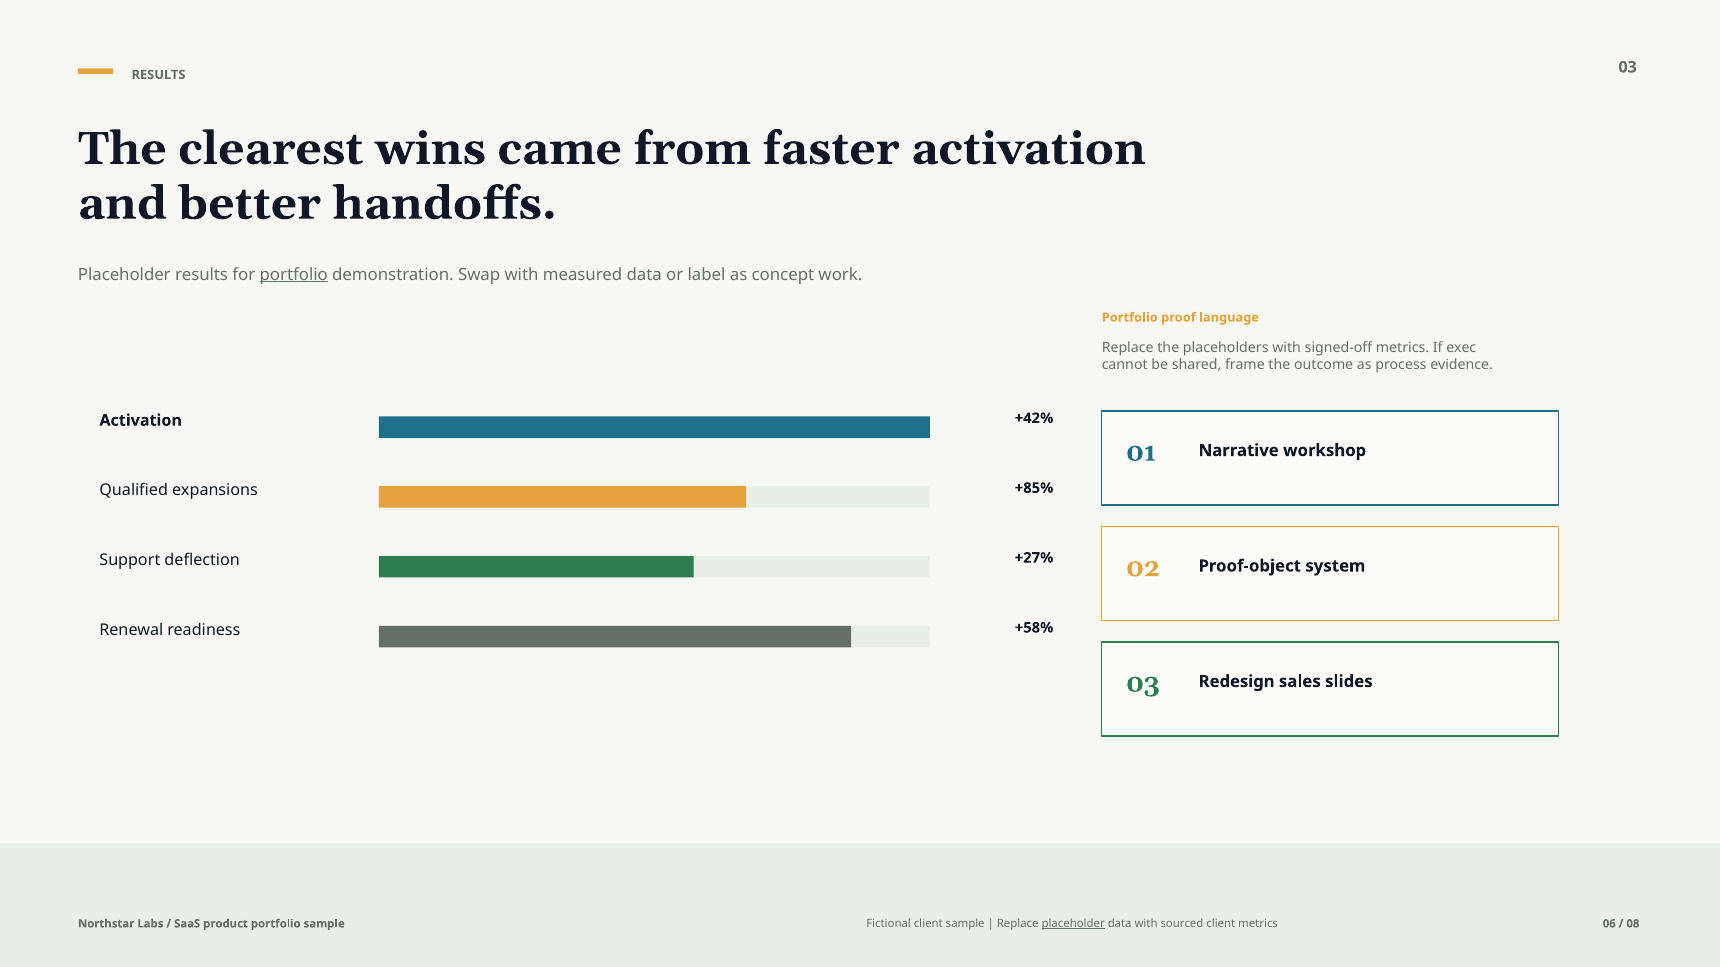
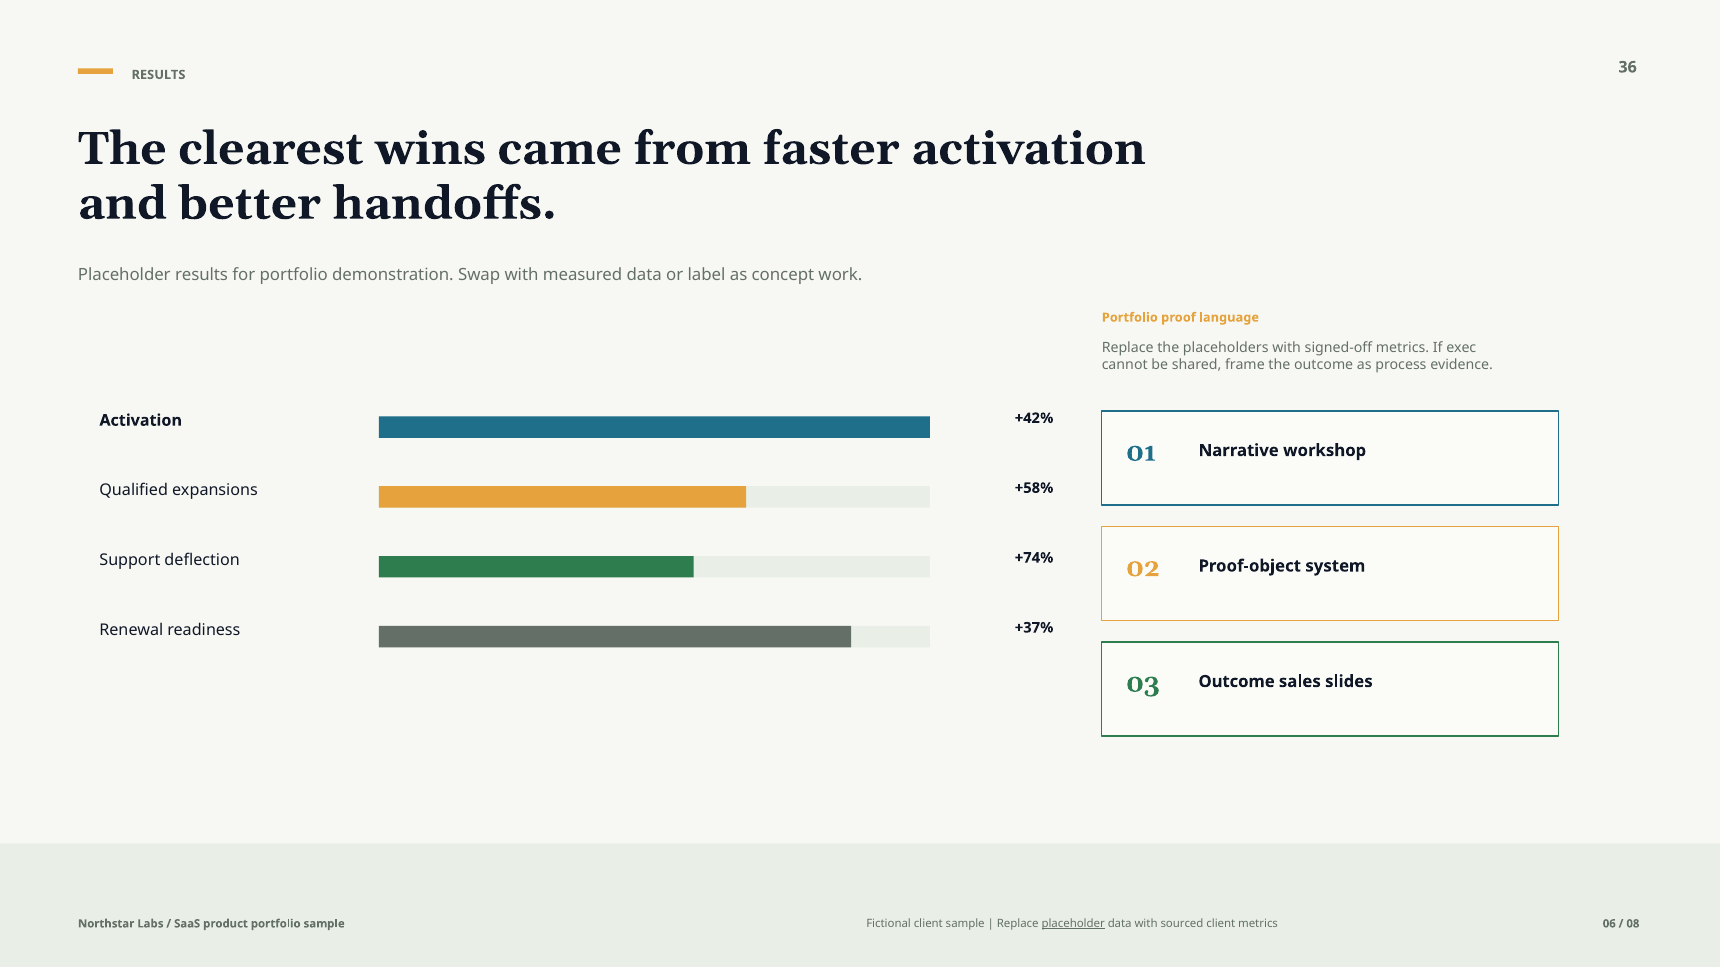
RESULTS 03: 03 -> 36 (1628, 67)
portfolio underline: present -> none (294, 275)
+85%: +85% -> +58% (1034, 488)
+27%: +27% -> +74% (1034, 558)
+58%: +58% -> +37% (1034, 628)
03 Redesign: Redesign -> Outcome (1237, 682)
